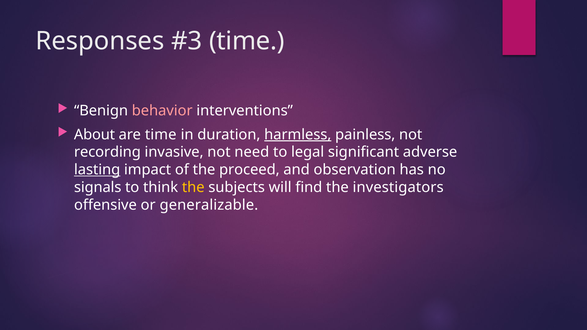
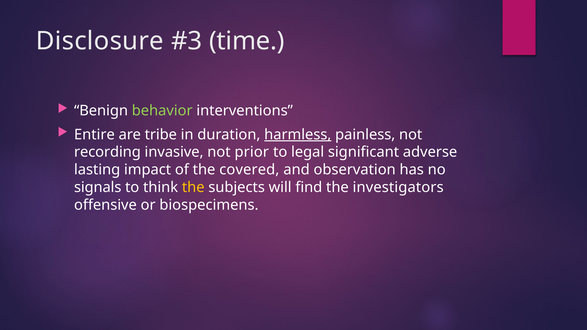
Responses: Responses -> Disclosure (100, 41)
behavior colour: pink -> light green (162, 111)
About: About -> Entire (94, 135)
are time: time -> tribe (161, 135)
need: need -> prior (252, 152)
lasting underline: present -> none (97, 170)
proceed: proceed -> covered (249, 170)
generalizable: generalizable -> biospecimens (209, 205)
